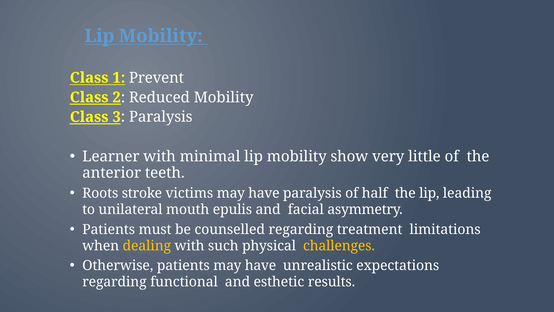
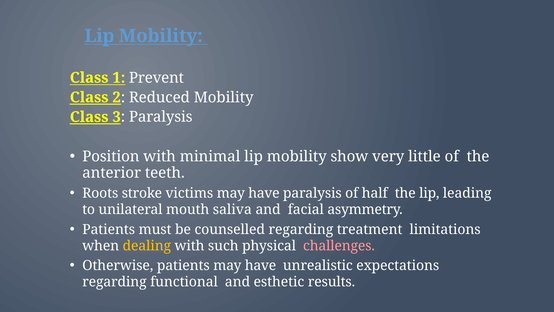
Learner: Learner -> Position (111, 156)
epulis: epulis -> saliva (232, 209)
challenges colour: yellow -> pink (339, 245)
